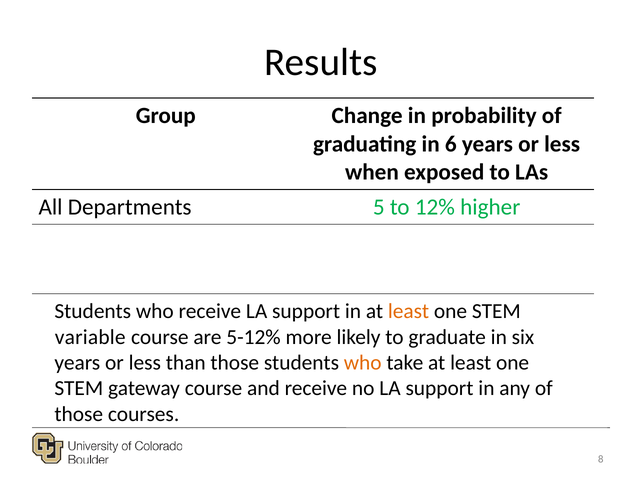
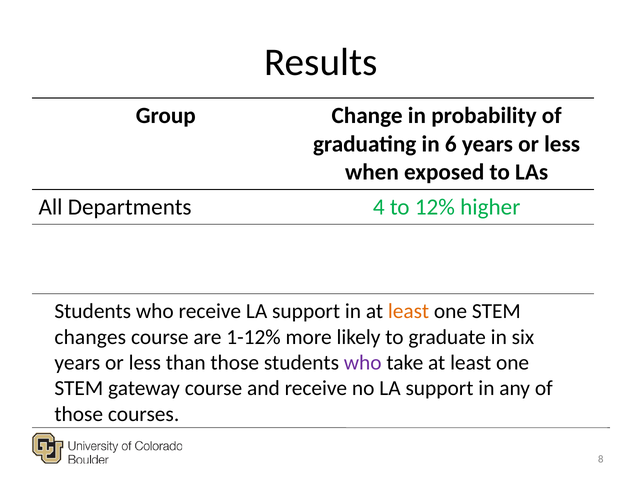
Departments 5: 5 -> 4 (379, 207)
variable: variable -> changes (90, 337)
5-12%: 5-12% -> 1-12% (253, 337)
who colour: orange -> purple (363, 363)
